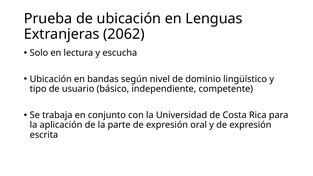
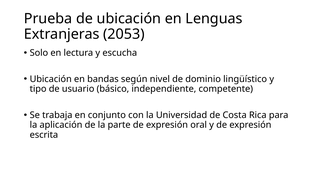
2062: 2062 -> 2053 (124, 34)
